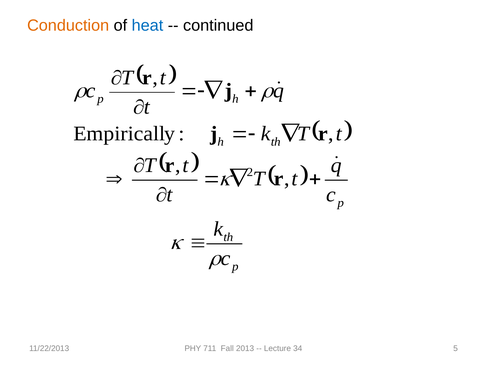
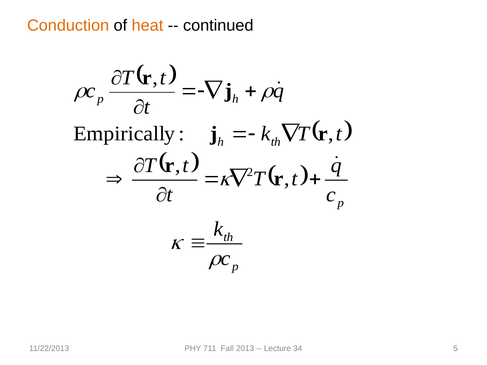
heat colour: blue -> orange (147, 25)
